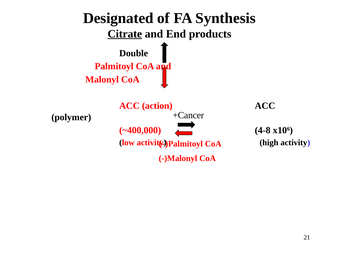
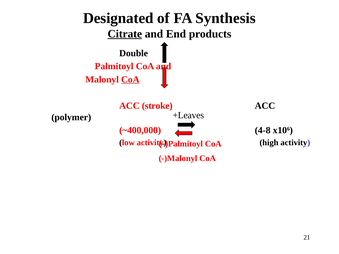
CoA underline: none -> present (130, 80)
action: action -> stroke (157, 106)
+Cancer: +Cancer -> +Leaves (188, 115)
